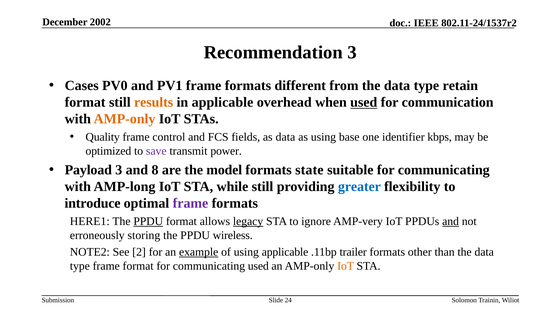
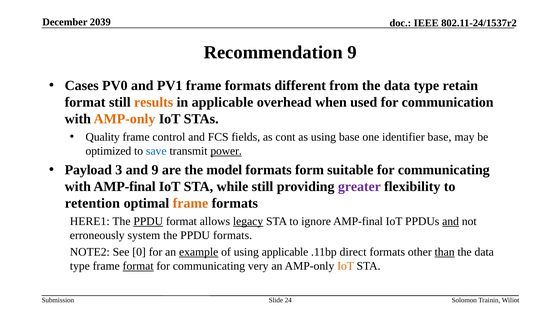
2002: 2002 -> 2039 (100, 22)
Recommendation 3: 3 -> 9 (352, 52)
used underline: present -> none (364, 102)
as data: data -> cont (285, 137)
identifier kbps: kbps -> base (439, 137)
save colour: purple -> blue (156, 151)
power underline: none -> present (226, 151)
and 8: 8 -> 9 (155, 170)
state: state -> form (309, 170)
with AMP-long: AMP-long -> AMP-final (125, 186)
greater colour: blue -> purple (359, 186)
introduce: introduce -> retention (92, 203)
frame colour: purple -> orange (190, 203)
ignore AMP-very: AMP-very -> AMP-final (358, 221)
storing: storing -> system (144, 235)
PPDU wireless: wireless -> formats (233, 235)
2: 2 -> 0 (139, 252)
trailer: trailer -> direct (353, 252)
than underline: none -> present (445, 252)
format underline: none -> present (138, 266)
communicating used: used -> very (258, 266)
